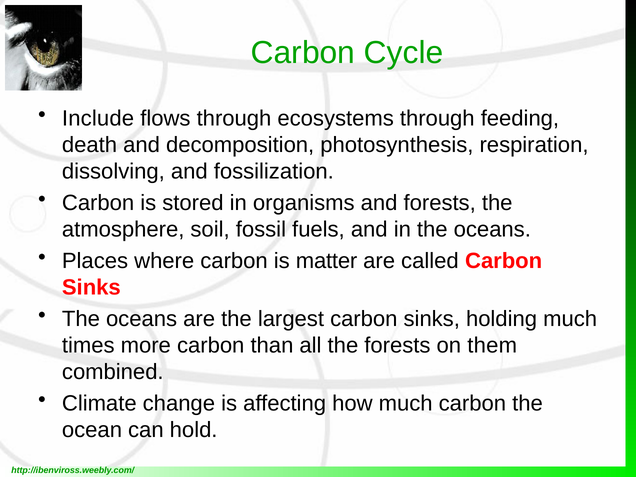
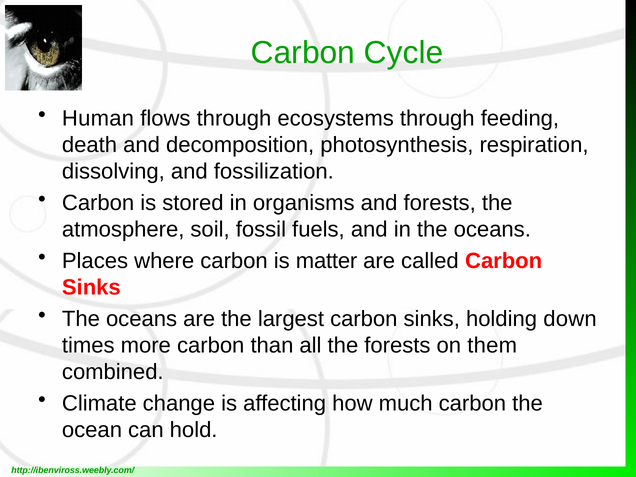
Include: Include -> Human (98, 119)
holding much: much -> down (570, 319)
